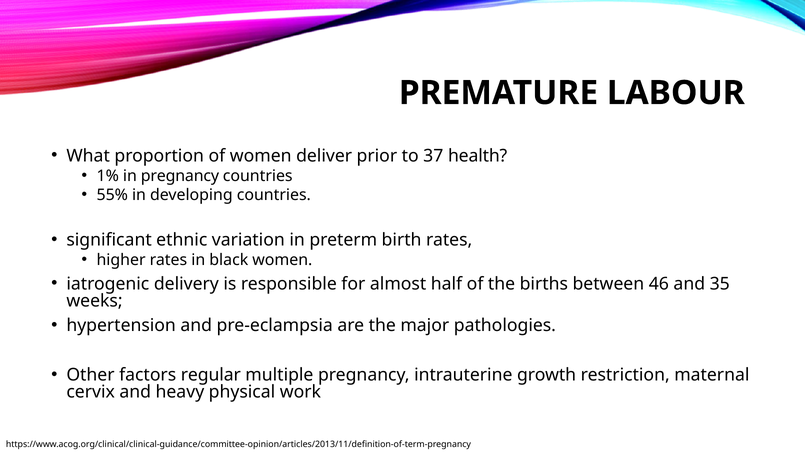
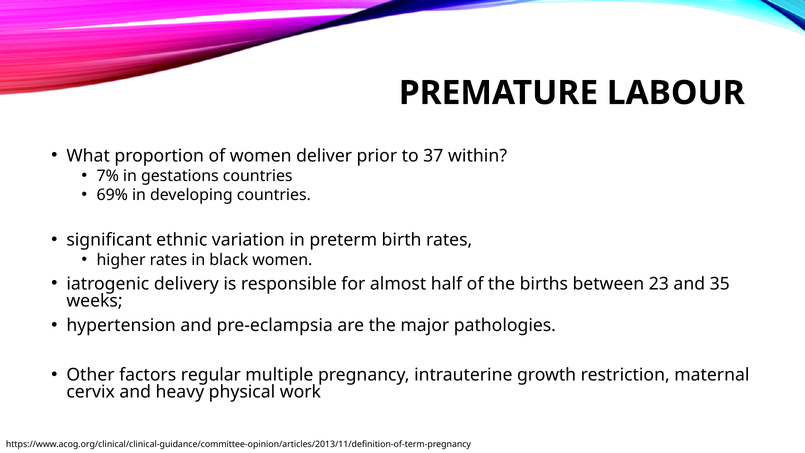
health: health -> within (478, 156)
1%: 1% -> 7% (108, 176)
in pregnancy: pregnancy -> gestations (180, 176)
55%: 55% -> 69% (112, 195)
46: 46 -> 23 (659, 284)
